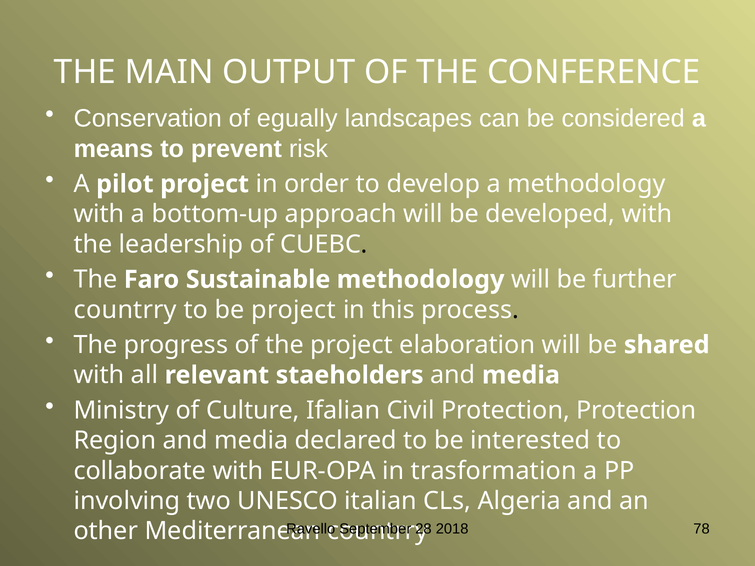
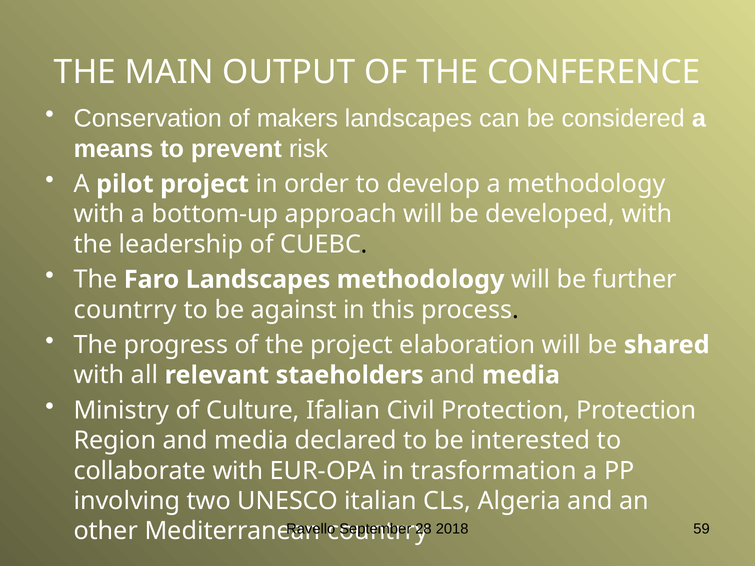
egually: egually -> makers (297, 119)
Faro Sustainable: Sustainable -> Landscapes (258, 280)
be project: project -> against (294, 310)
78: 78 -> 59 (702, 529)
